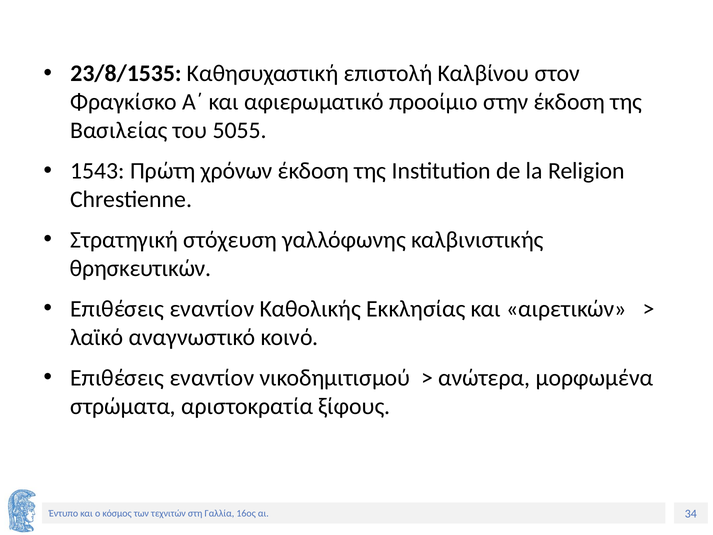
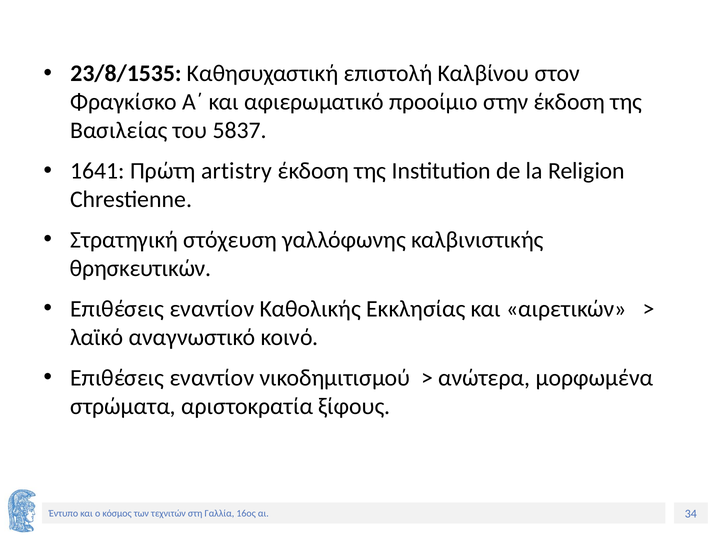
5055: 5055 -> 5837 (240, 131)
1543: 1543 -> 1641 (98, 171)
χρόνων: χρόνων -> artistry (237, 171)
